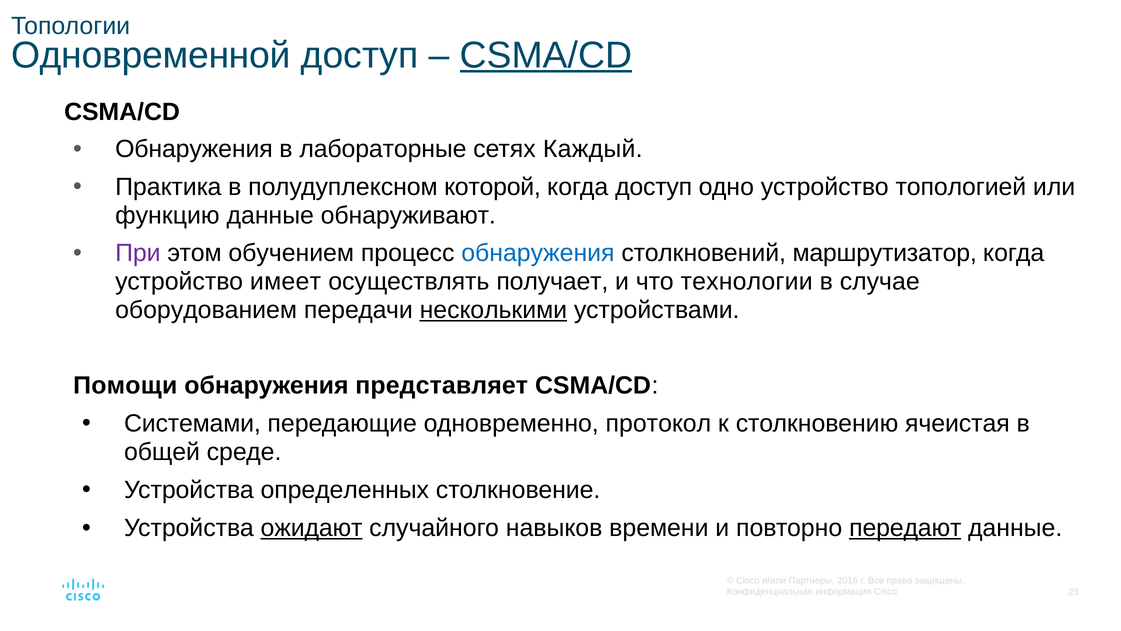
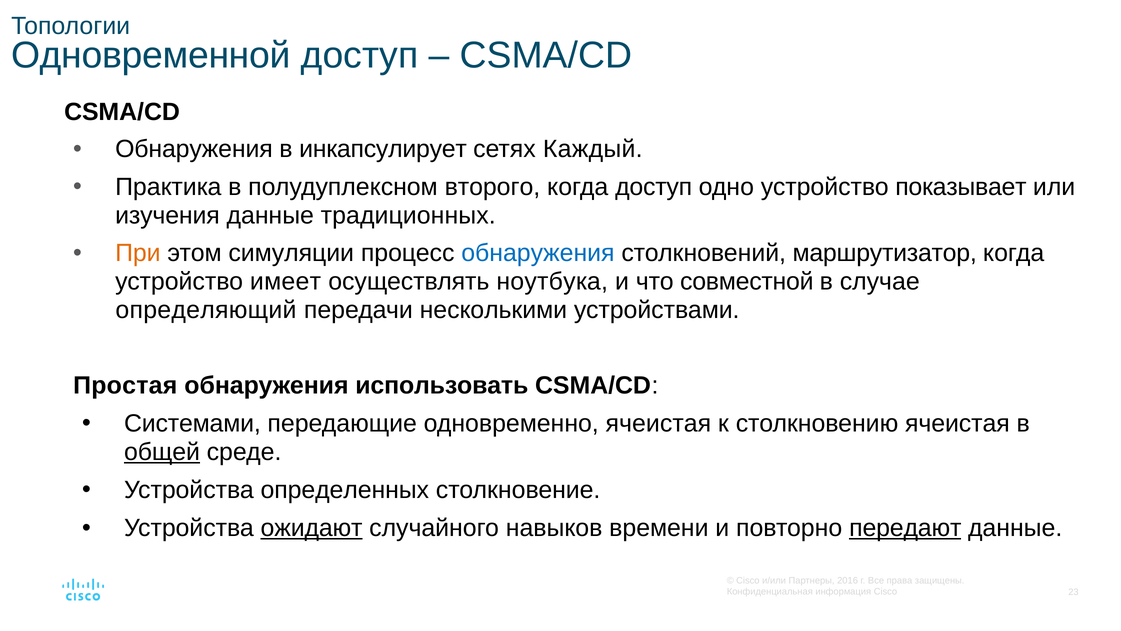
CSMA/CD underline: present -> none (546, 55)
лабораторные: лабораторные -> инкапсулирует (383, 149)
которой: которой -> второго (492, 187)
топологией: топологией -> показывает (961, 187)
функцию: функцию -> изучения (167, 215)
обнаруживают: обнаруживают -> традиционных (408, 215)
При colour: purple -> orange (138, 253)
обучением: обучением -> симуляции (291, 253)
получает: получает -> ноутбука (552, 281)
технологии: технологии -> совместной (747, 281)
оборудованием: оборудованием -> определяющий (206, 310)
несколькими underline: present -> none (493, 310)
Помощи: Помощи -> Простая (125, 385)
представляет: представляет -> использовать (442, 385)
одновременно протокол: протокол -> ячеистая (658, 423)
общей underline: none -> present (162, 452)
